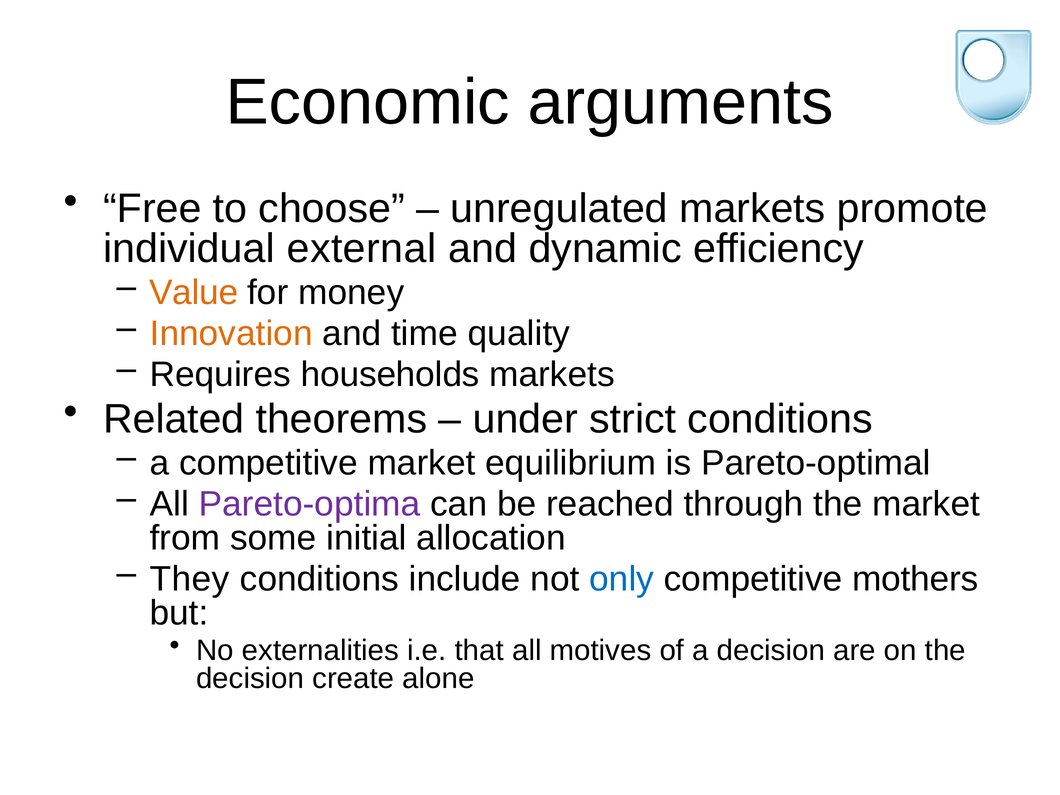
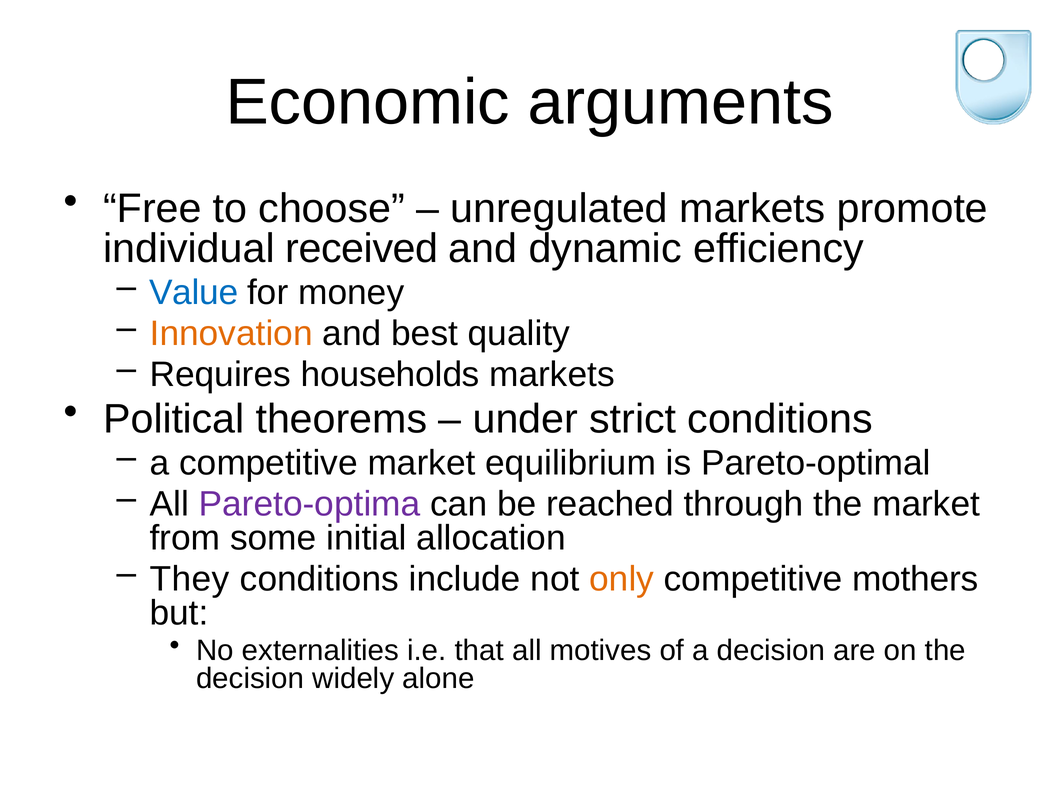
external: external -> received (362, 248)
Value colour: orange -> blue (194, 293)
time: time -> best (425, 334)
Related: Related -> Political (174, 419)
only colour: blue -> orange (622, 579)
create: create -> widely (353, 679)
